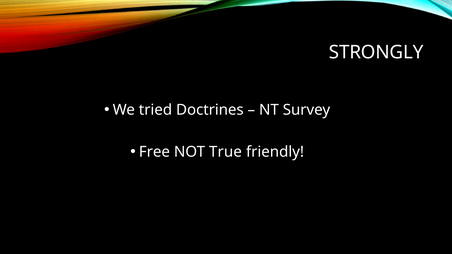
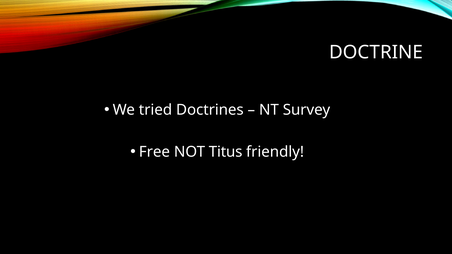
STRONGLY: STRONGLY -> DOCTRINE (376, 52)
True: True -> Titus (226, 152)
